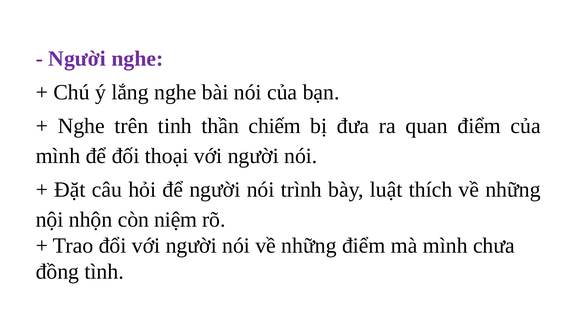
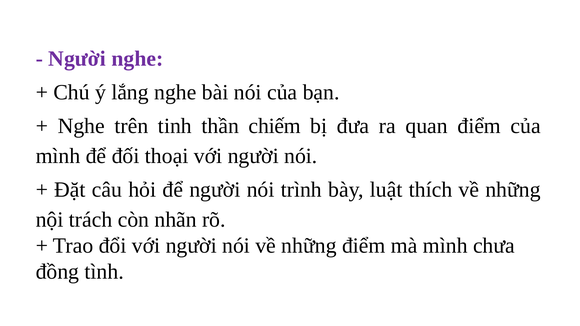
nhộn: nhộn -> trách (91, 220)
niệm: niệm -> nhãn (176, 220)
